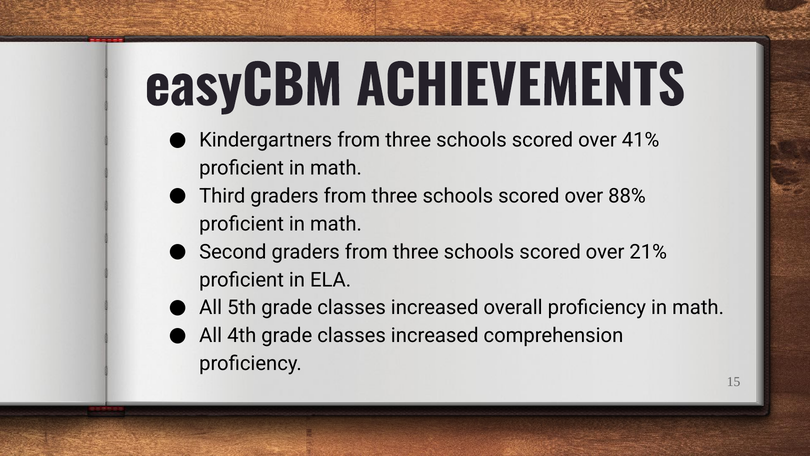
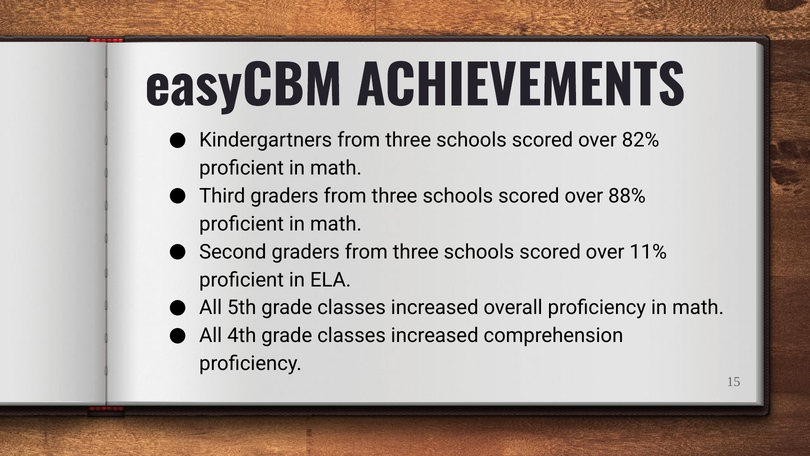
41%: 41% -> 82% (641, 140)
21%: 21% -> 11% (648, 252)
